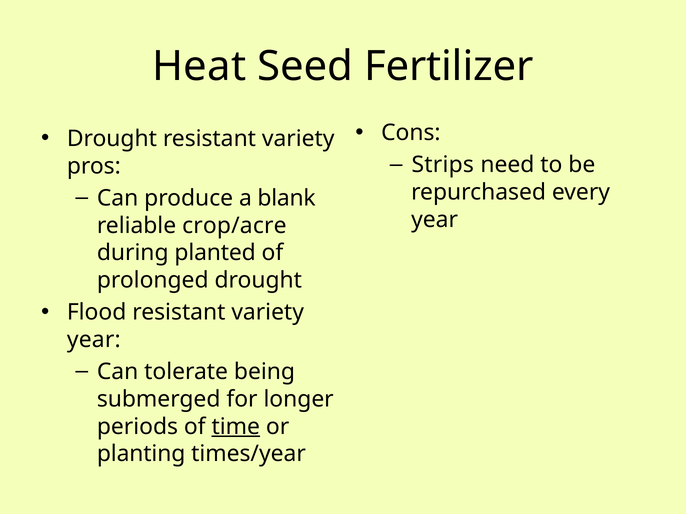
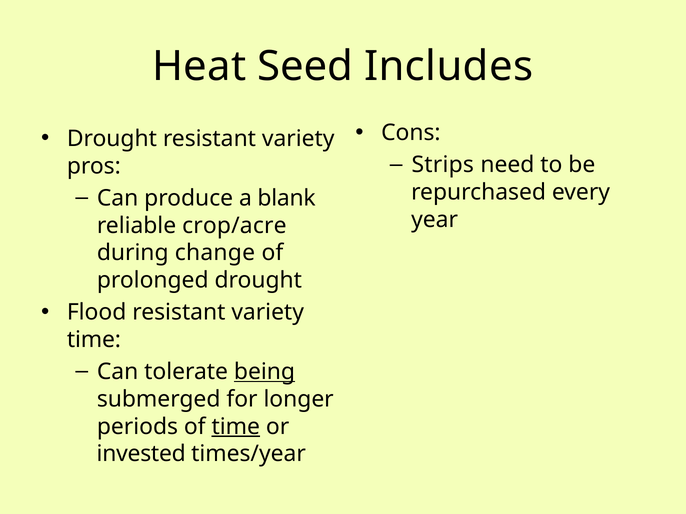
Fertilizer: Fertilizer -> Includes (449, 66)
planted: planted -> change (215, 253)
year: year -> time (94, 340)
being underline: none -> present (264, 372)
planting: planting -> invested (141, 454)
